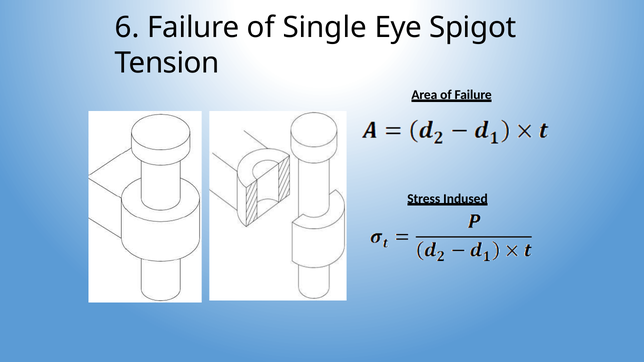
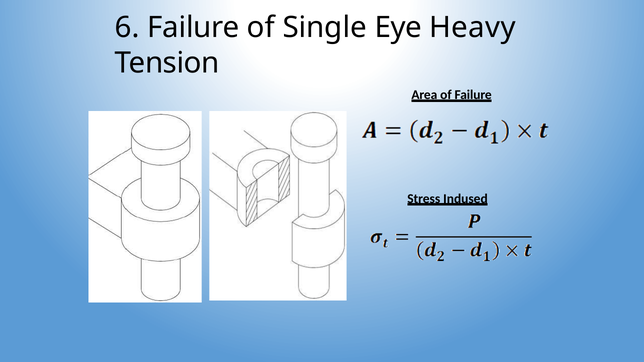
Spigot: Spigot -> Heavy (472, 28)
